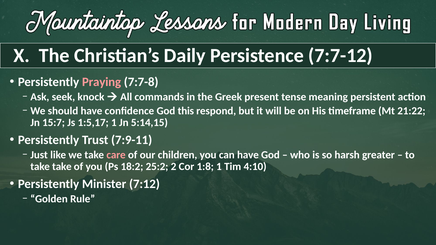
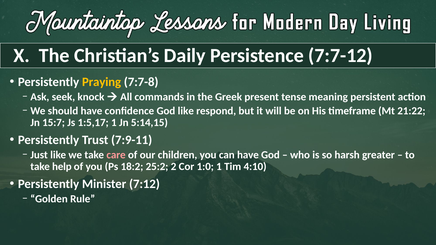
Praying colour: pink -> yellow (102, 82)
God this: this -> like (186, 111)
take take: take -> help (62, 167)
1:8: 1:8 -> 1:0 (205, 167)
